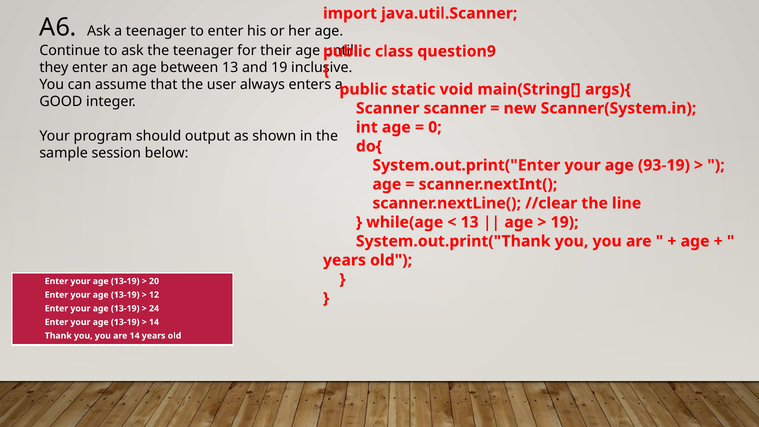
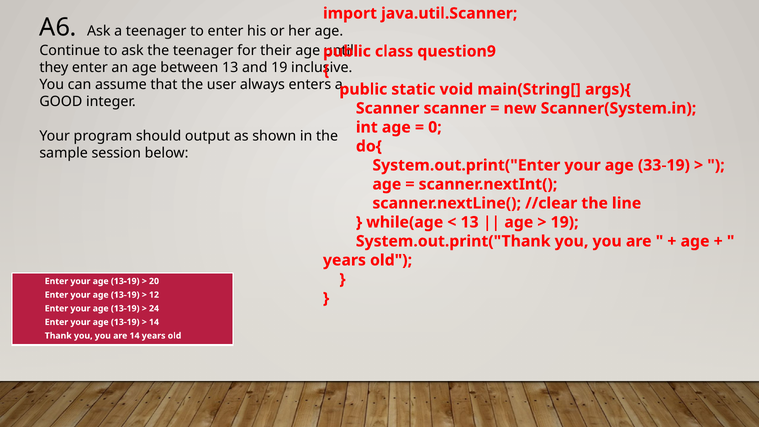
93-19: 93-19 -> 33-19 (664, 165)
